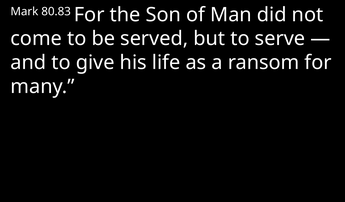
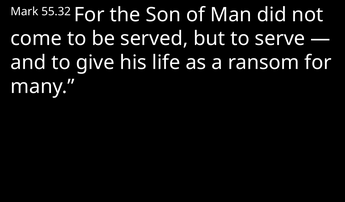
80.83: 80.83 -> 55.32 (56, 12)
